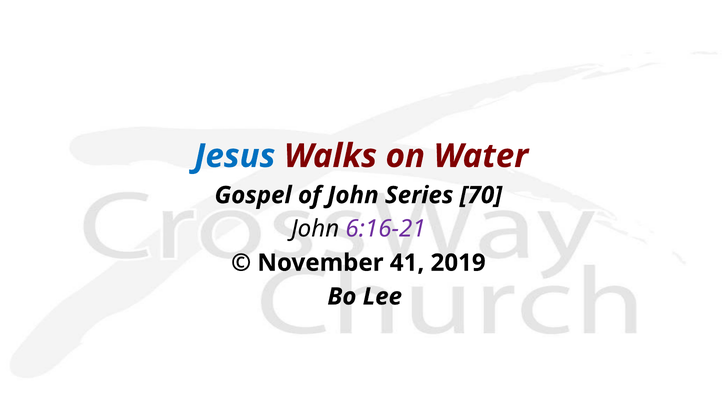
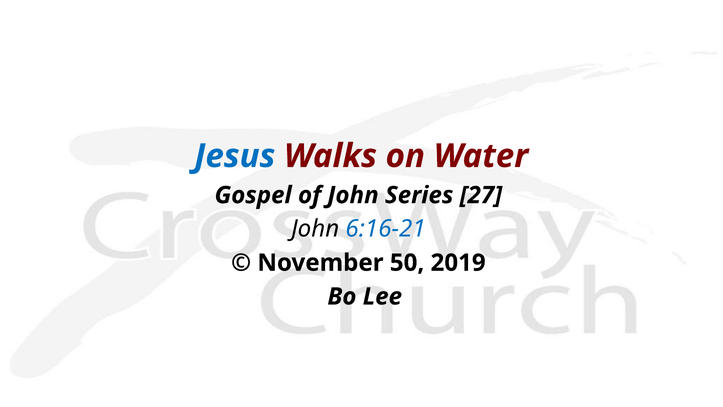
70: 70 -> 27 (481, 195)
6:16-21 colour: purple -> blue (386, 229)
41: 41 -> 50 (407, 263)
